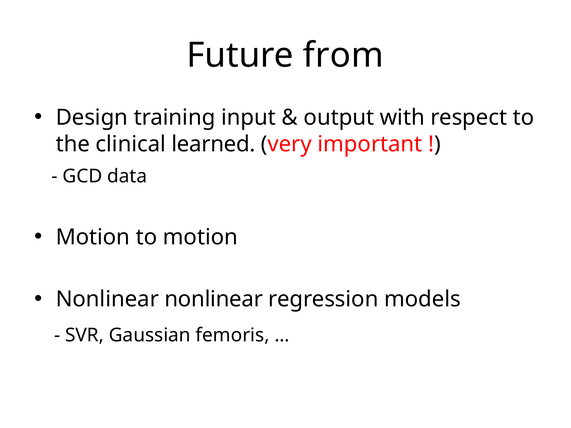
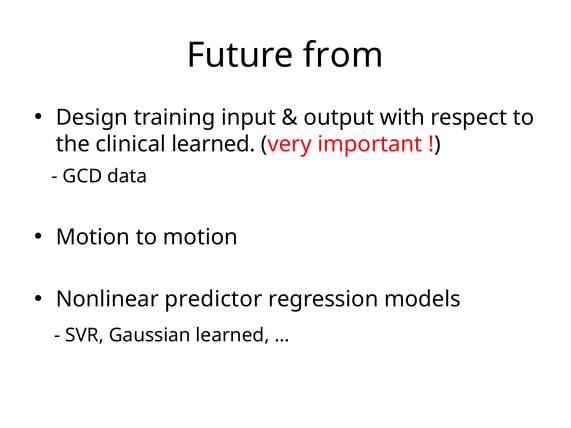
Nonlinear nonlinear: nonlinear -> predictor (213, 299)
Gaussian femoris: femoris -> learned (233, 335)
